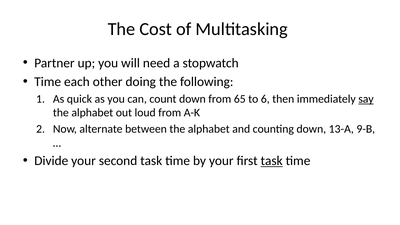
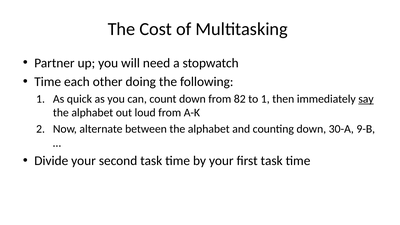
65: 65 -> 82 (240, 99)
to 6: 6 -> 1 (265, 99)
13-A: 13-A -> 30-A (341, 129)
task underline: present -> none (272, 161)
